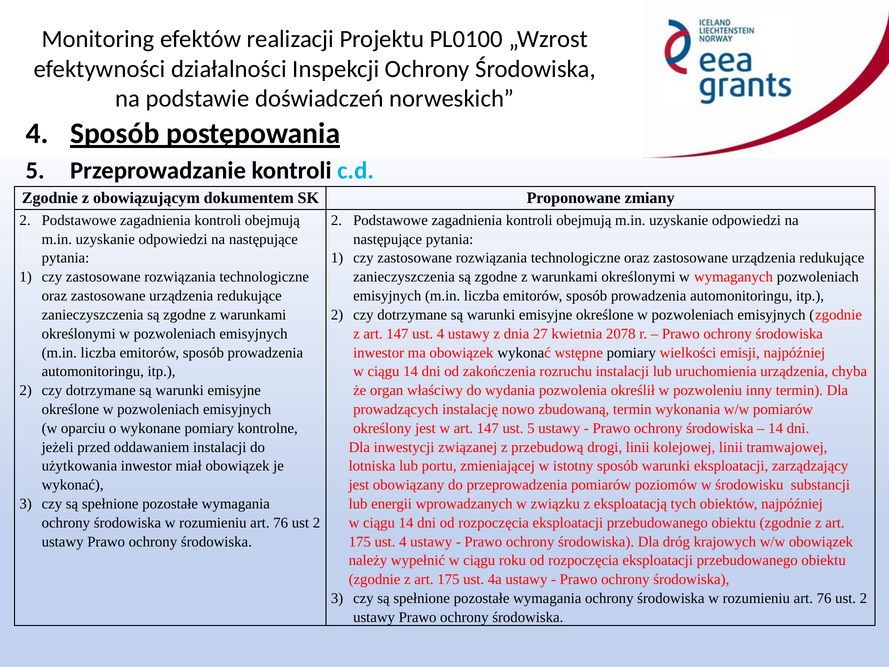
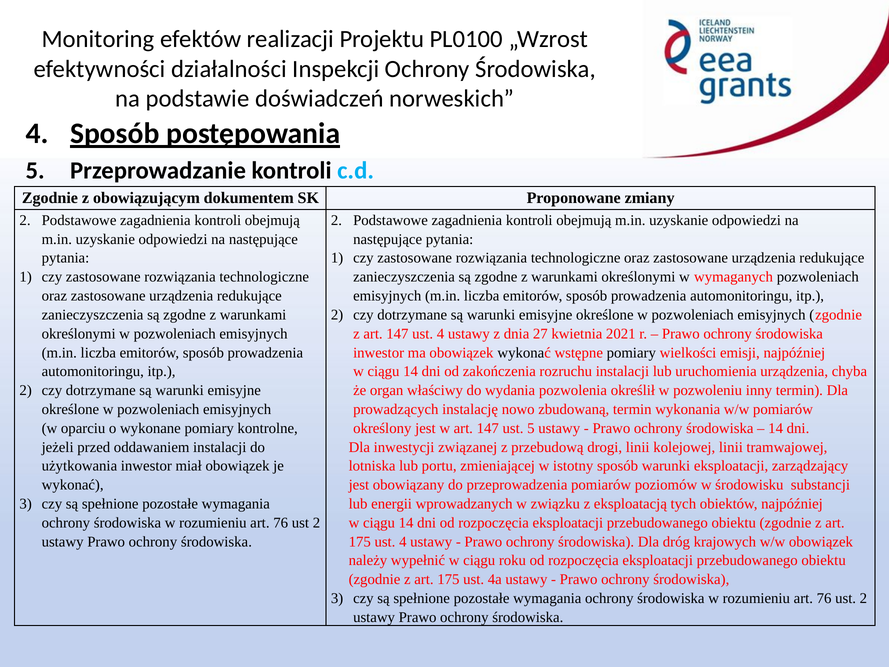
2078: 2078 -> 2021 (621, 334)
